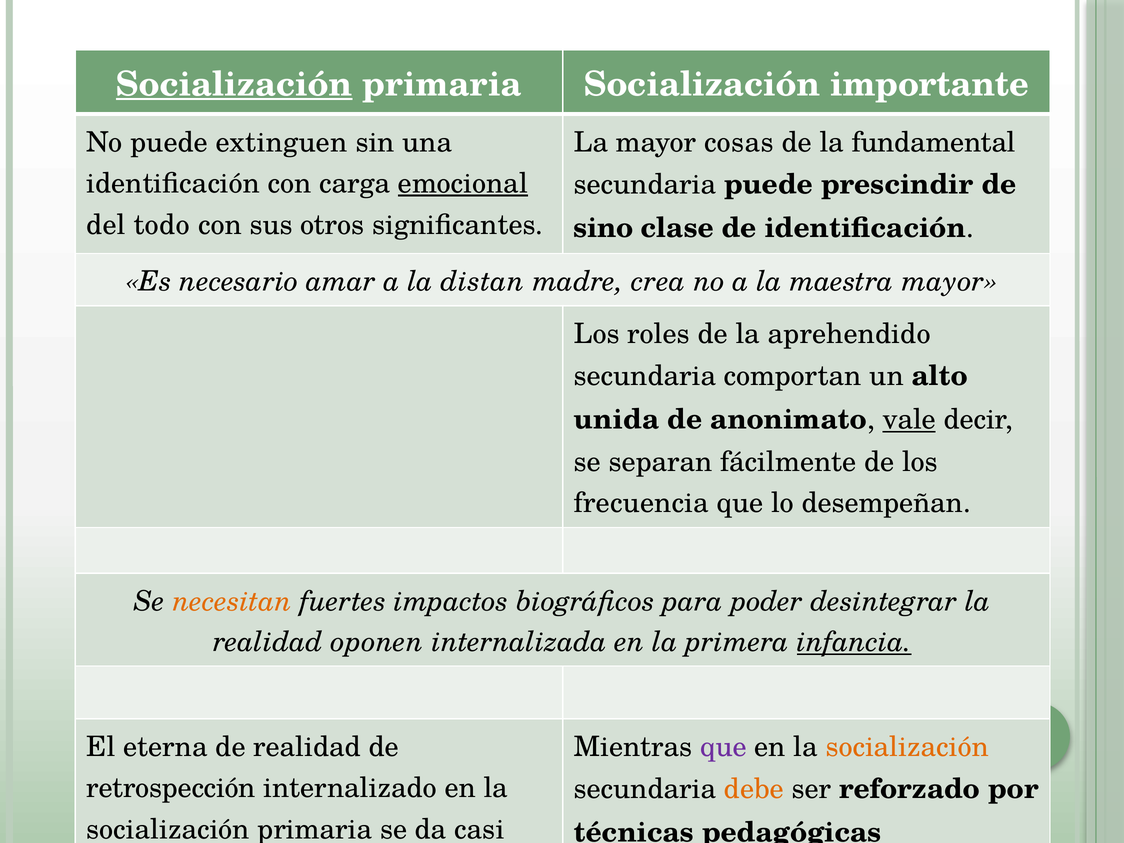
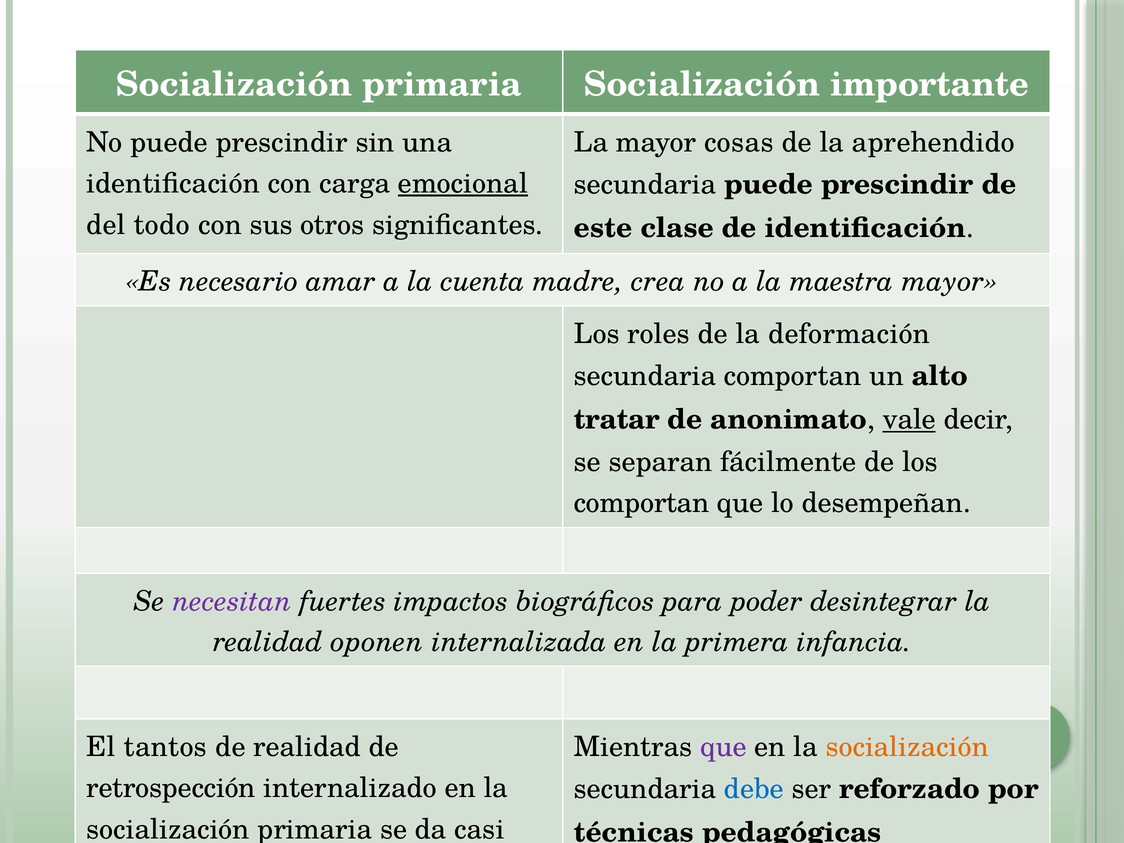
Socialización underline: present -> none (234, 84)
No puede extinguen: extinguen -> prescindir (282, 142)
fundamental: fundamental -> aprehendido (933, 142)
sino: sino -> este (603, 228)
distan: distan -> cuenta (483, 282)
aprehendido: aprehendido -> deformación (849, 334)
unida: unida -> tratar (617, 420)
frecuencia: frecuencia -> comportan (642, 503)
necesitan colour: orange -> purple (232, 601)
infancia underline: present -> none (854, 642)
eterna: eterna -> tantos (165, 747)
debe colour: orange -> blue (754, 789)
